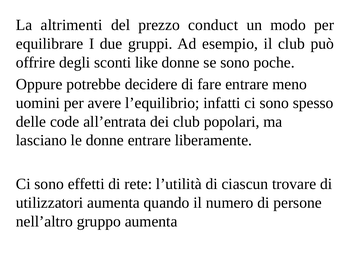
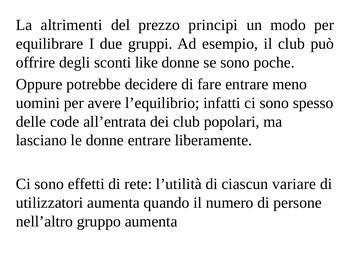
conduct: conduct -> principi (213, 25)
trovare: trovare -> variare (294, 184)
